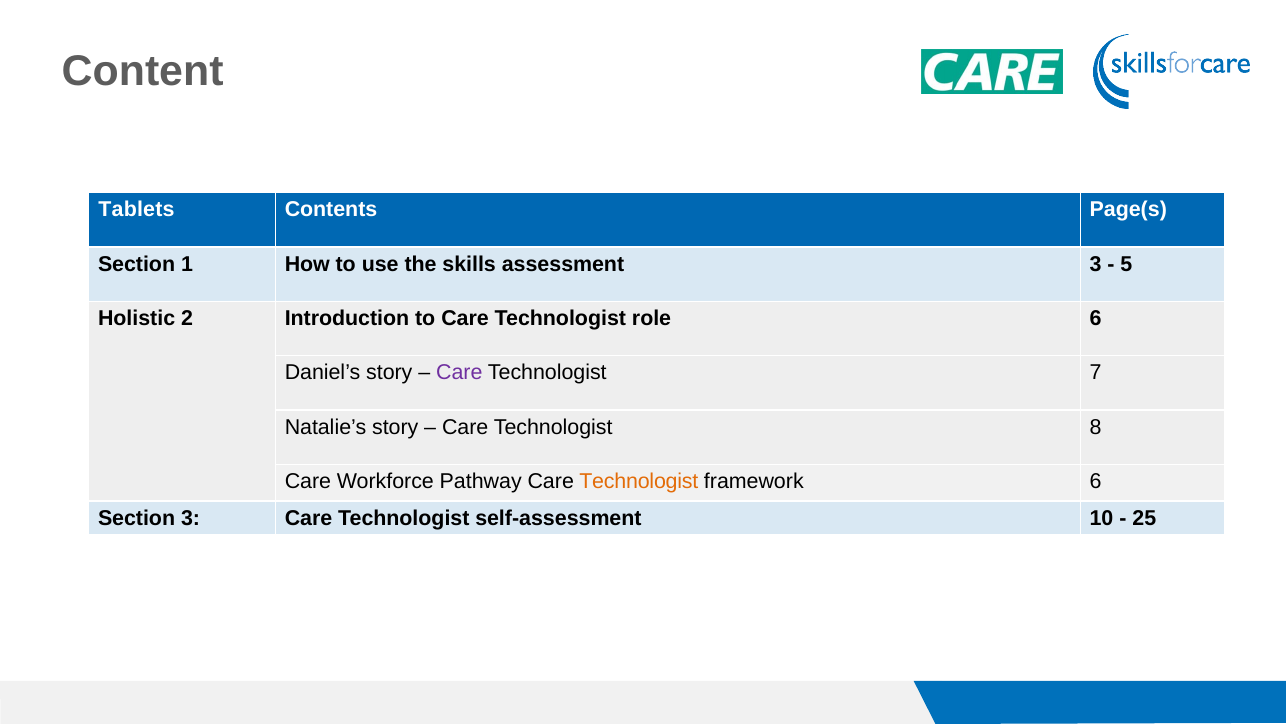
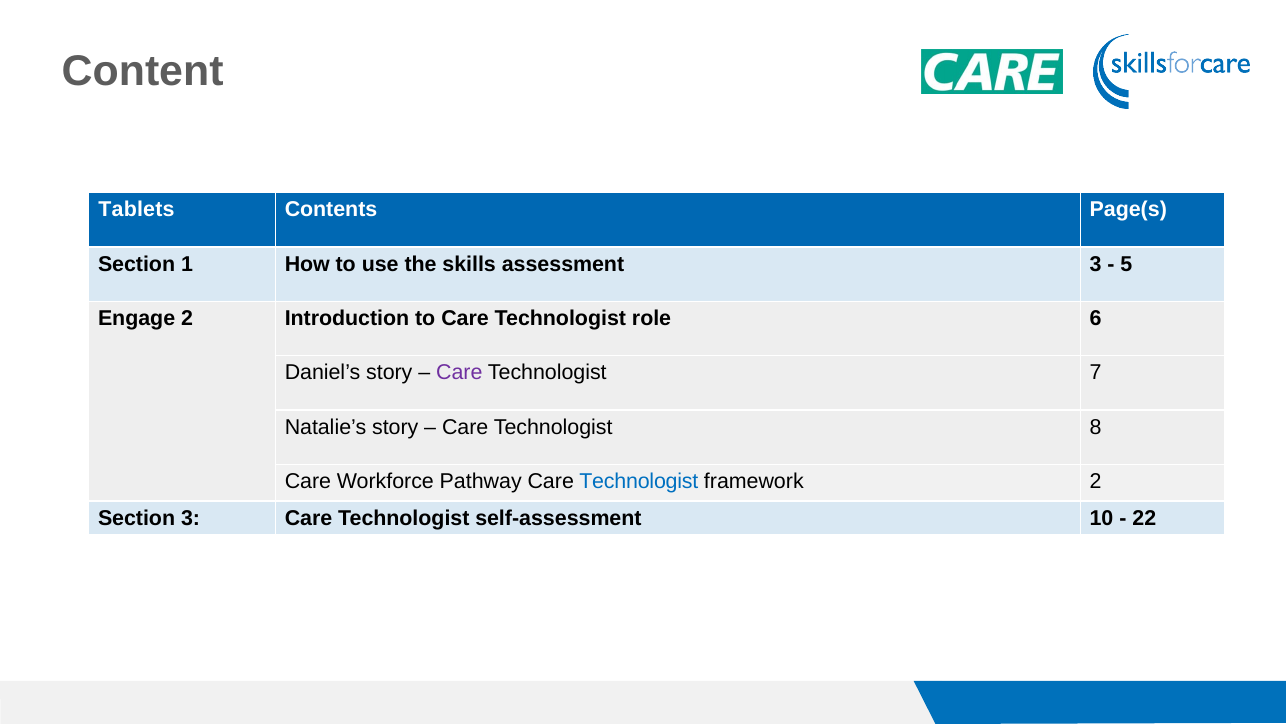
Holistic: Holistic -> Engage (137, 318)
Technologist colour: orange -> blue (639, 481)
framework 6: 6 -> 2 (1096, 481)
25: 25 -> 22 (1144, 518)
